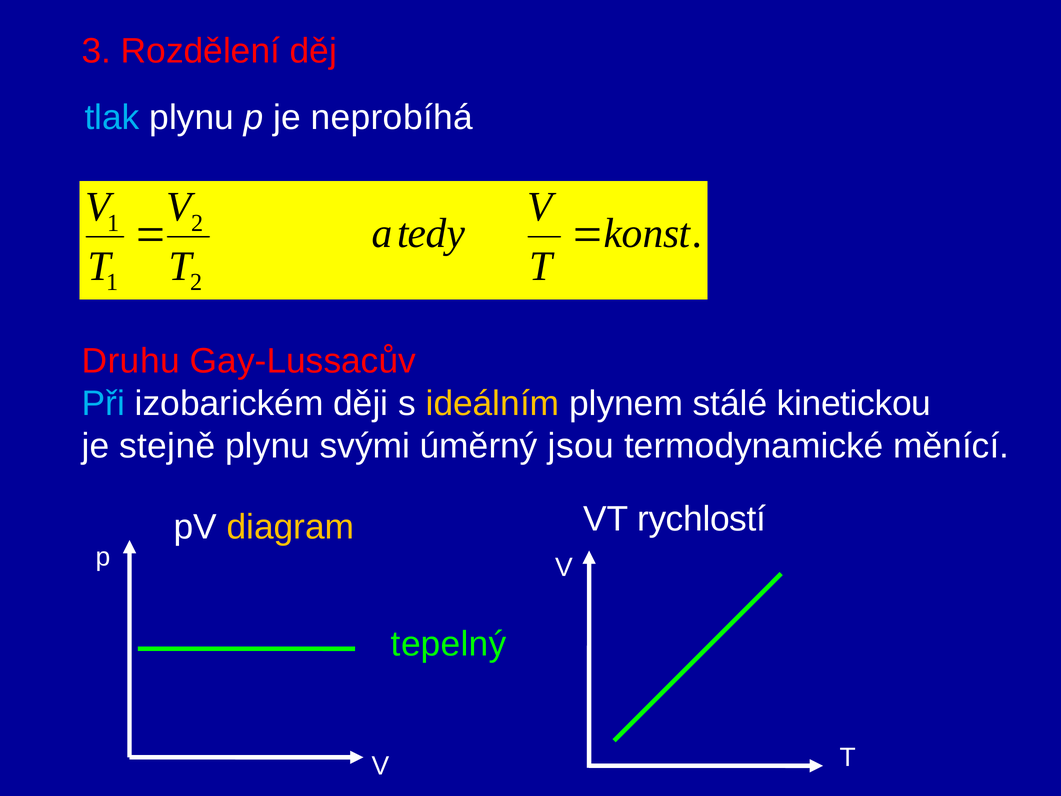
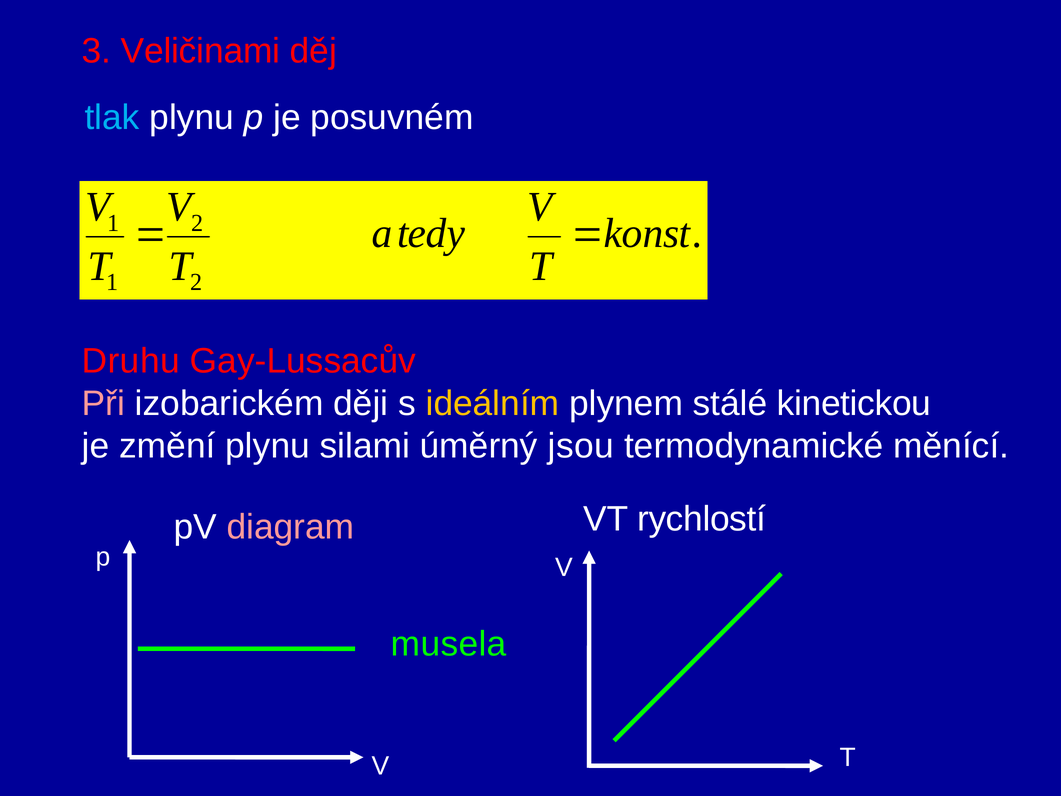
Rozdělení: Rozdělení -> Veličinami (200, 51)
neprobíhá: neprobíhá -> posuvném (392, 118)
Při colour: light blue -> pink (104, 403)
stejně: stejně -> změní (167, 446)
svými: svými -> silami (365, 446)
diagram colour: yellow -> pink (290, 527)
tepelný: tepelný -> musela (449, 644)
